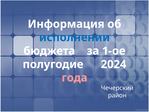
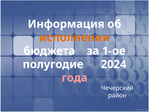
исполнении colour: blue -> orange (74, 37)
